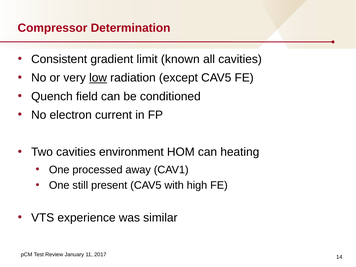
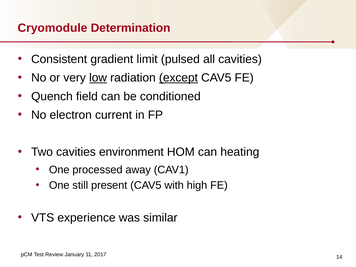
Compressor: Compressor -> Cryomodule (52, 28)
known: known -> pulsed (180, 59)
except underline: none -> present (178, 78)
